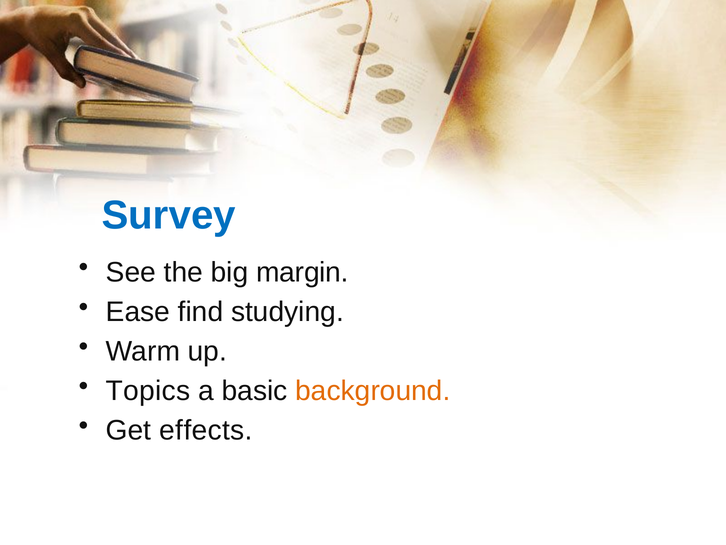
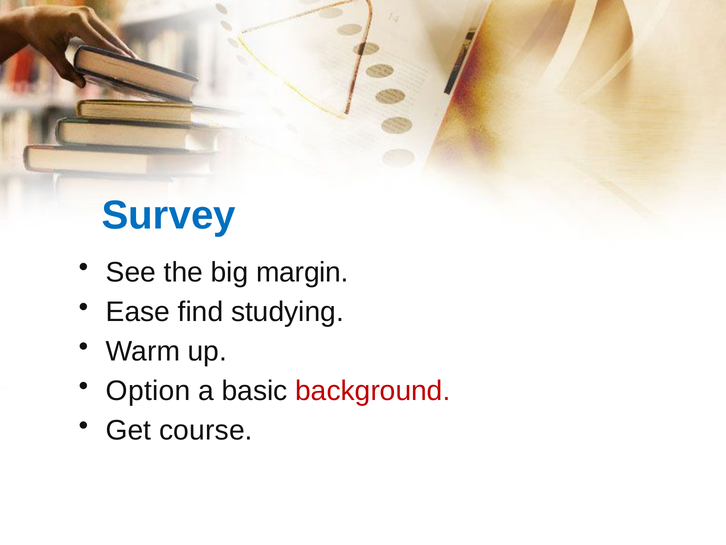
Topics: Topics -> Option (148, 391)
background colour: orange -> red (373, 391)
effects: effects -> course (206, 430)
